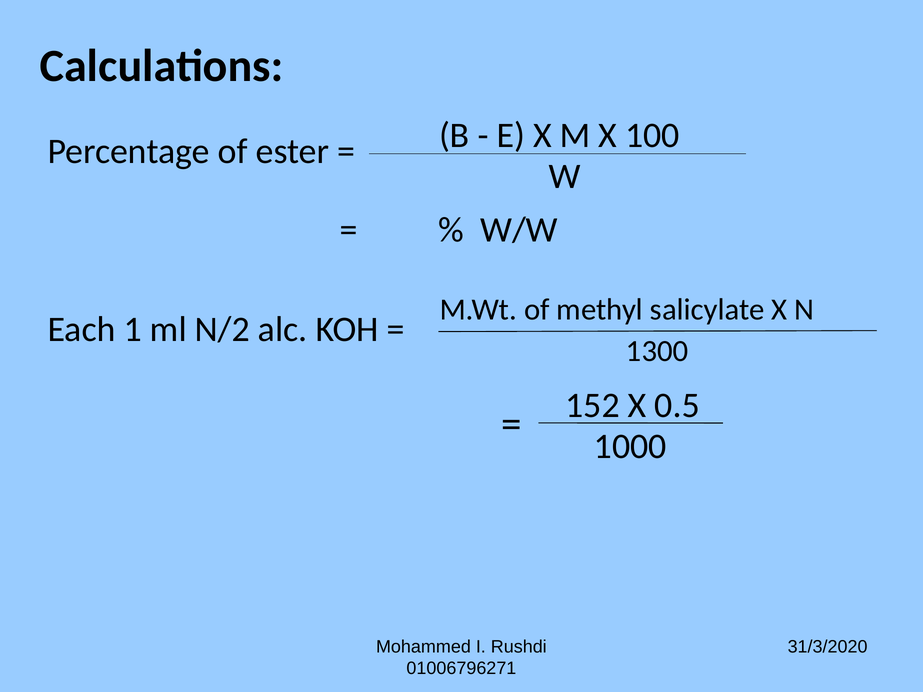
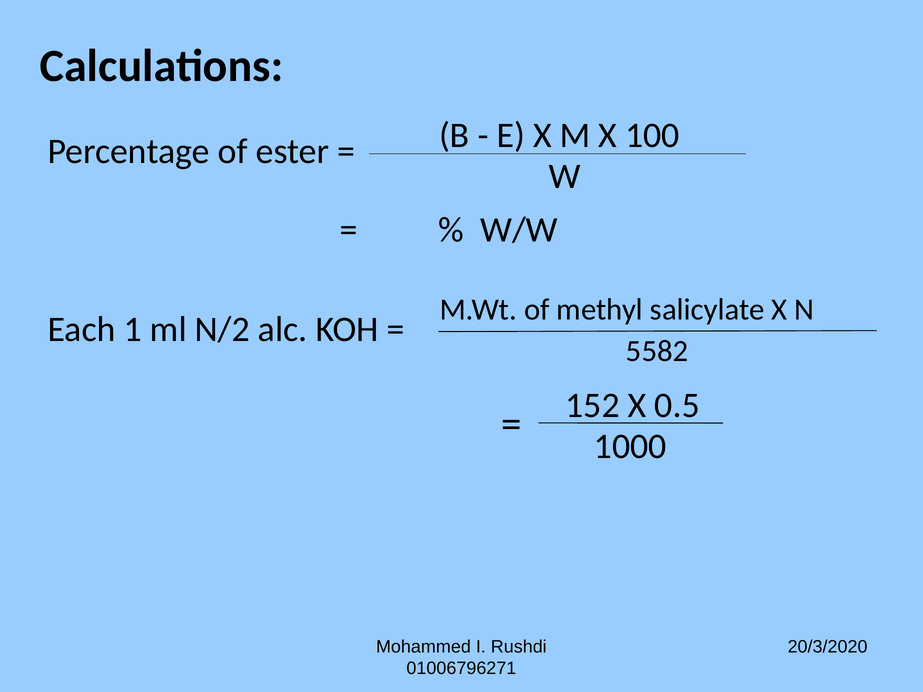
1300: 1300 -> 5582 (657, 351)
31/3/2020: 31/3/2020 -> 20/3/2020 (828, 647)
